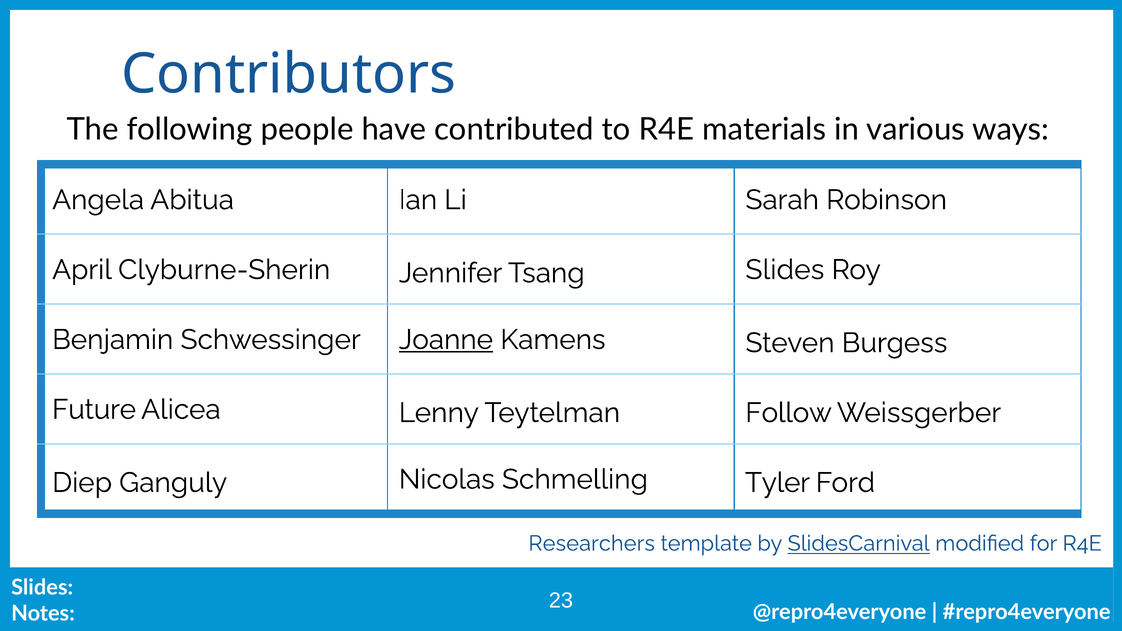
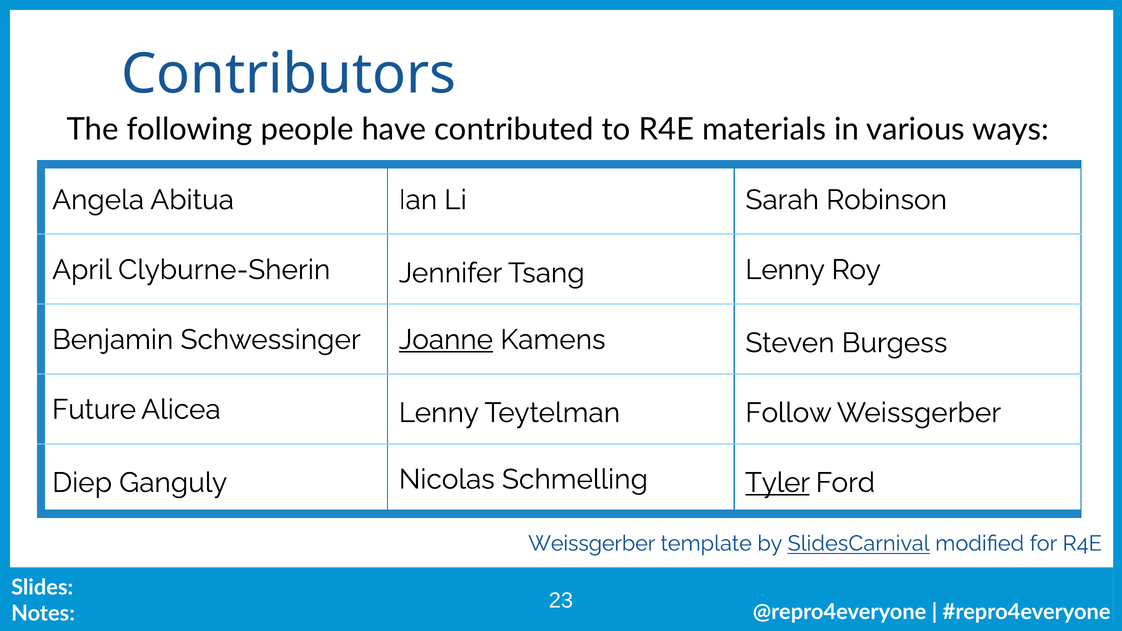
Tsang Slides: Slides -> Lenny (785, 270)
Tyler underline: none -> present (777, 483)
Researchers: Researchers -> Weissgerber (592, 544)
